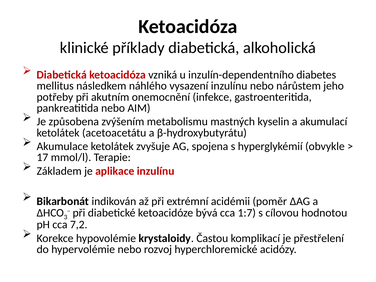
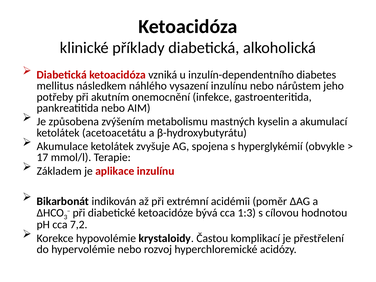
1:7: 1:7 -> 1:3 (247, 213)
